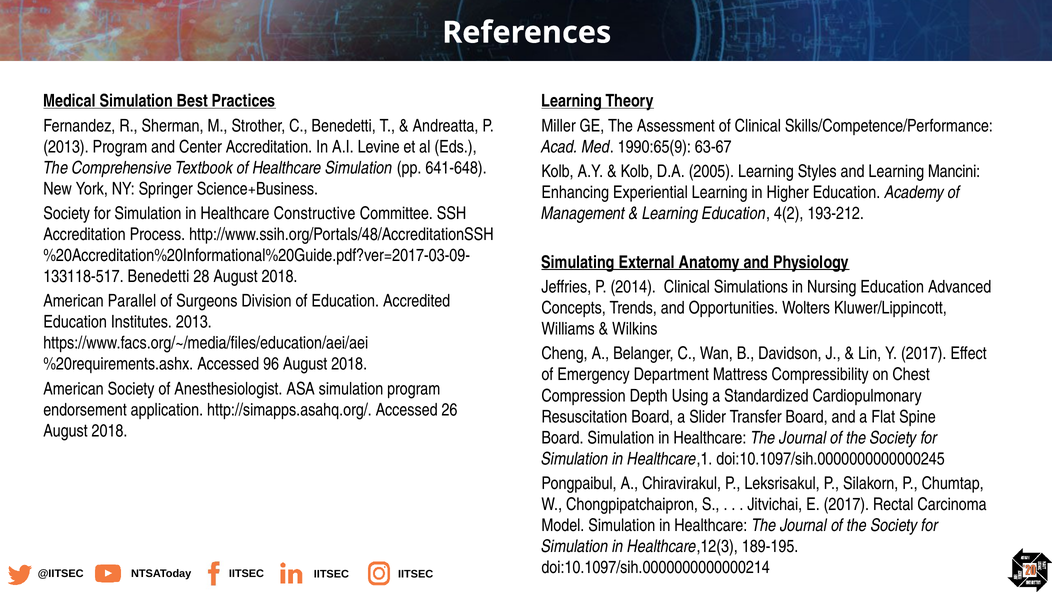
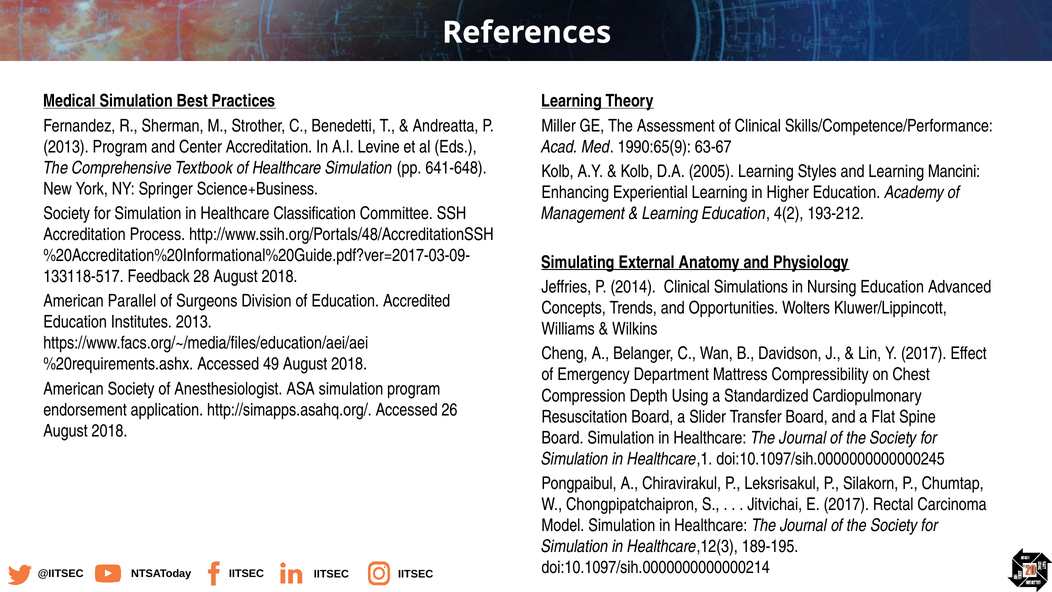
Constructive: Constructive -> Classification (315, 213)
Benedetti: Benedetti -> Feedback (159, 276)
96: 96 -> 49 (271, 364)
